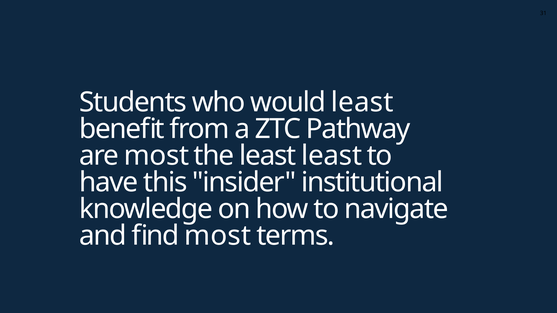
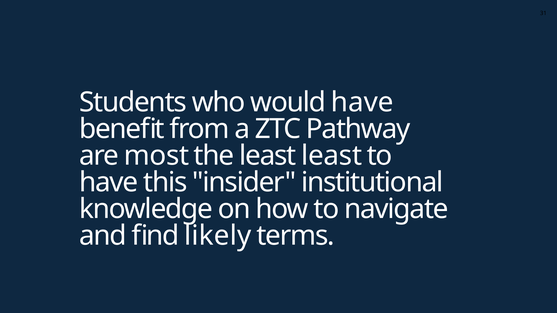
would least: least -> have (362, 102)
find most: most -> likely (218, 236)
